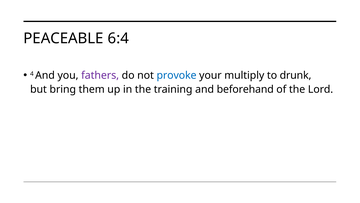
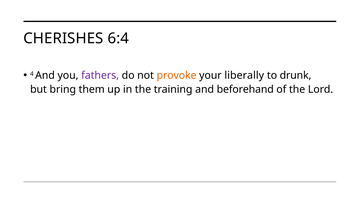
PEACEABLE: PEACEABLE -> CHERISHES (63, 38)
provoke colour: blue -> orange (177, 75)
multiply: multiply -> liberally (244, 75)
